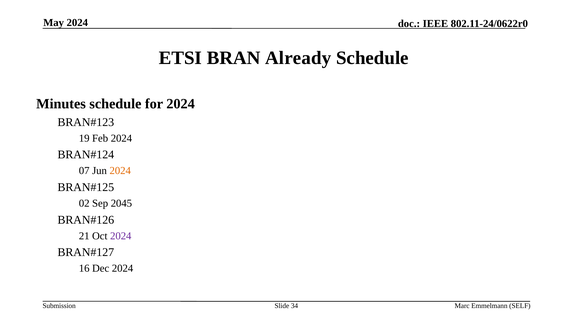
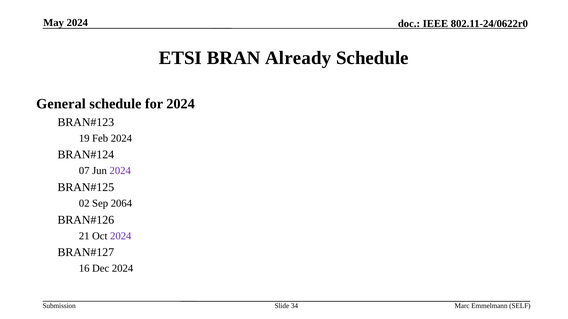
Minutes: Minutes -> General (61, 104)
2024 colour: orange -> purple (120, 171)
2045: 2045 -> 2064 (121, 204)
